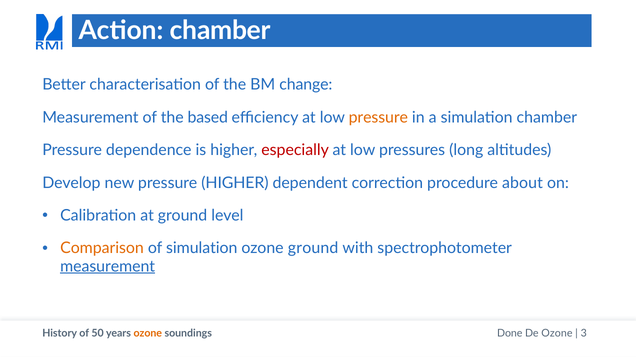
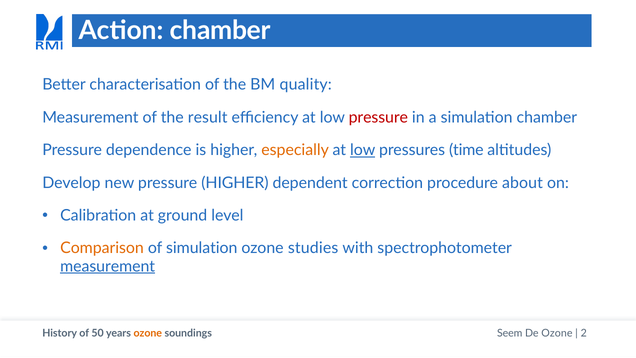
change: change -> quality (306, 85)
based: based -> result (208, 117)
pressure colour: orange -> red (378, 117)
especially colour: red -> orange (295, 150)
low underline: none -> present (363, 150)
long: long -> time (466, 150)
ozone ground: ground -> studies (313, 248)
Done: Done -> Seem (510, 333)
3: 3 -> 2 (584, 333)
